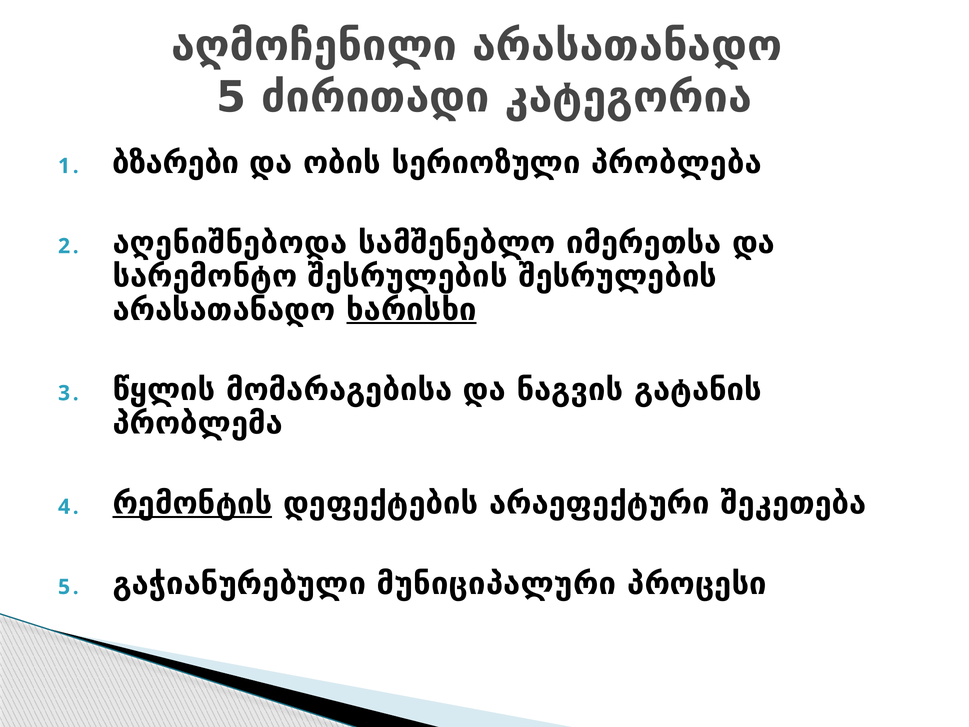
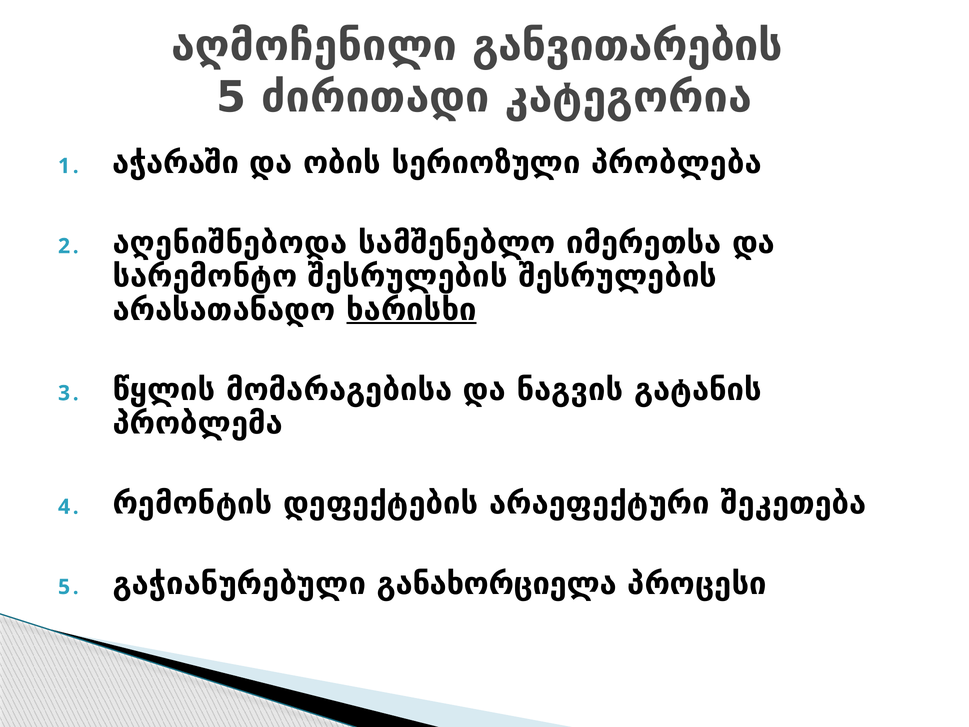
აღმოჩენილი არასათანადო: არასათანადო -> განვითარების (627, 46)
ბზარები: ბზარები -> აჭარაში (176, 163)
რემონტის underline: present -> none (192, 503)
მუნიციპალური: მუნიციპალური -> განახორციელა (497, 584)
